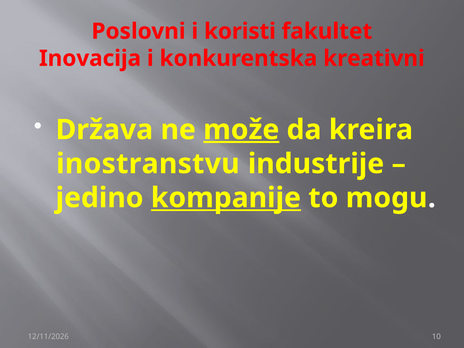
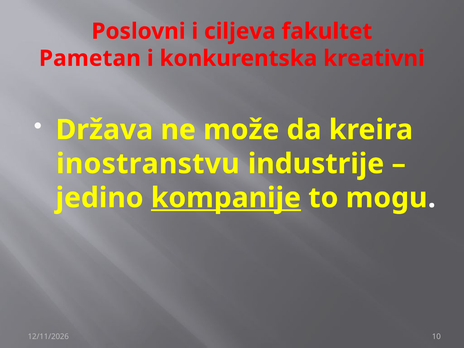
koristi: koristi -> ciljeva (240, 31)
Inovacija: Inovacija -> Pametan (90, 58)
može underline: present -> none (241, 130)
